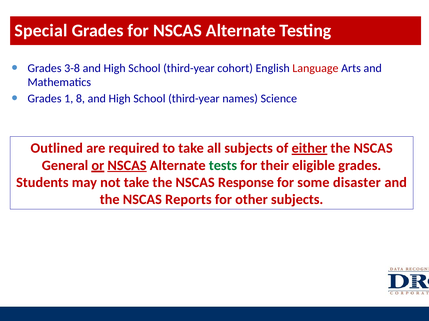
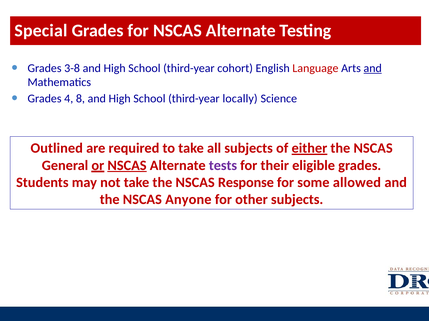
and underline: none -> present (373, 68)
1: 1 -> 4 (69, 99)
names: names -> locally (240, 99)
tests colour: green -> purple (223, 166)
disaster: disaster -> allowed (357, 183)
Reports: Reports -> Anyone (188, 200)
